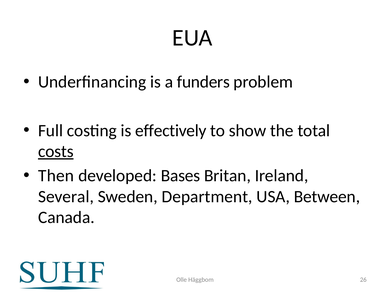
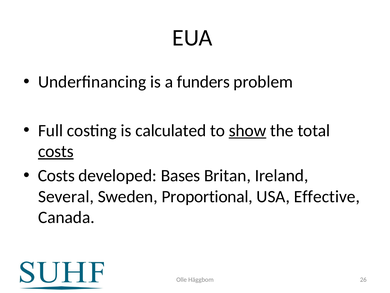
effectively: effectively -> calculated (171, 130)
show underline: none -> present (247, 130)
Then: Then -> Costs (56, 175)
Department: Department -> Proportional (207, 196)
Between: Between -> Effective (327, 196)
